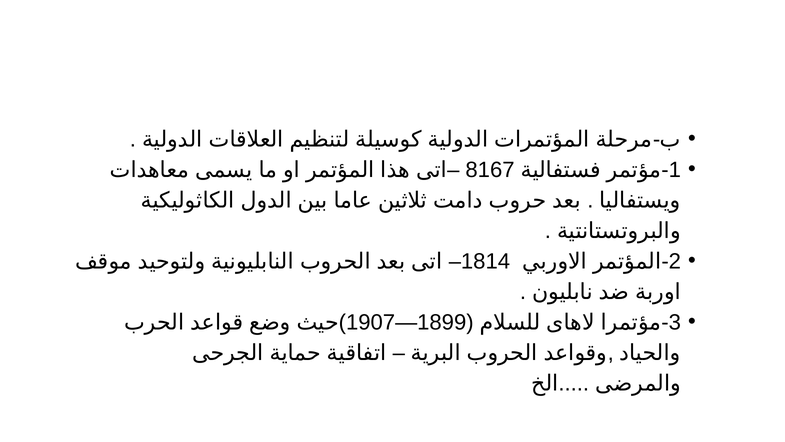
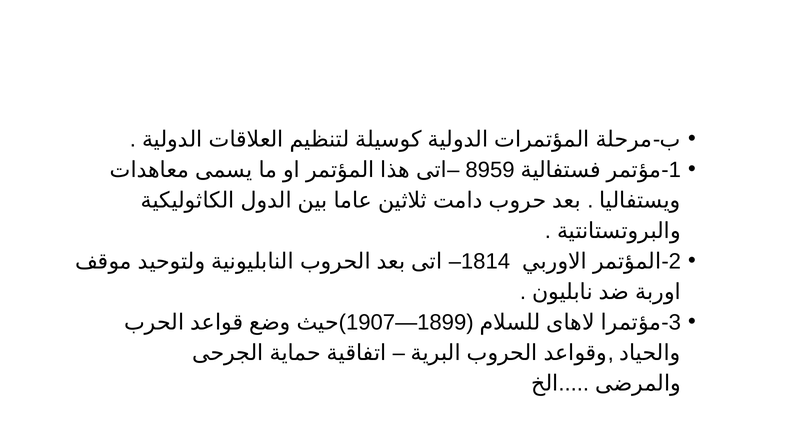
8167: 8167 -> 8959 (490, 170)
